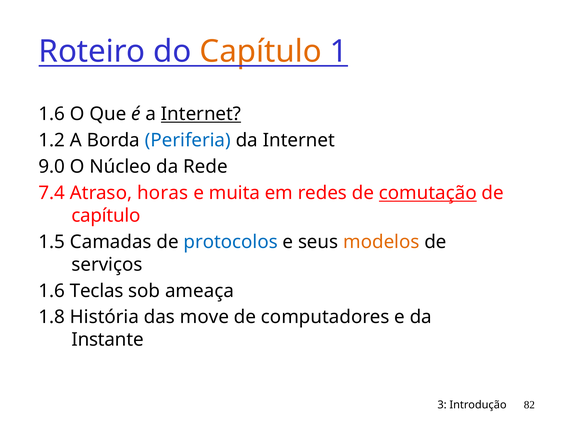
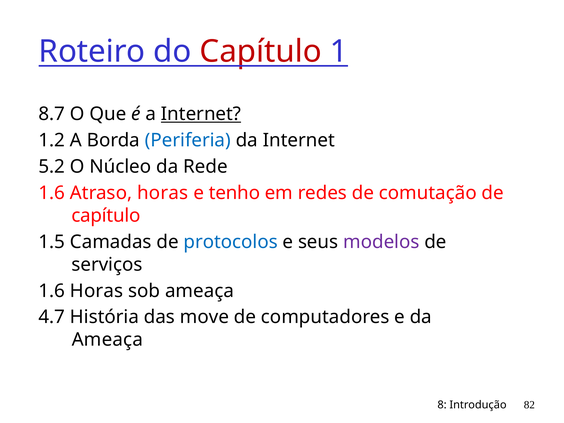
Capítulo colour: orange -> red (261, 52)
1.6: 1.6 -> 8.7 (52, 114)
9.0: 9.0 -> 5.2 (52, 167)
7.4: 7.4 -> 1.6 (52, 193)
muita: muita -> tenho (234, 193)
comutação underline: present -> none (428, 193)
modelos colour: orange -> purple (381, 242)
1.6 Teclas: Teclas -> Horas (97, 291)
1.8: 1.8 -> 4.7 (52, 317)
Instante: Instante -> Ameaça (107, 340)
3: 3 -> 8 (442, 405)
